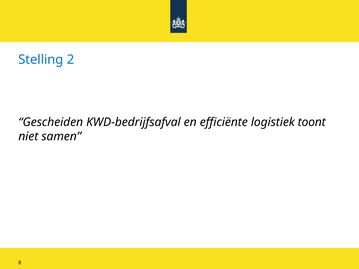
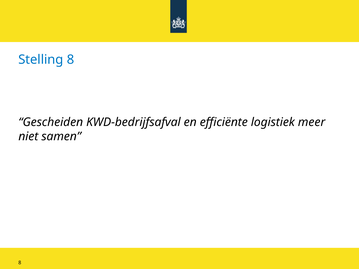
Stelling 2: 2 -> 8 (71, 60)
toont: toont -> meer (312, 122)
